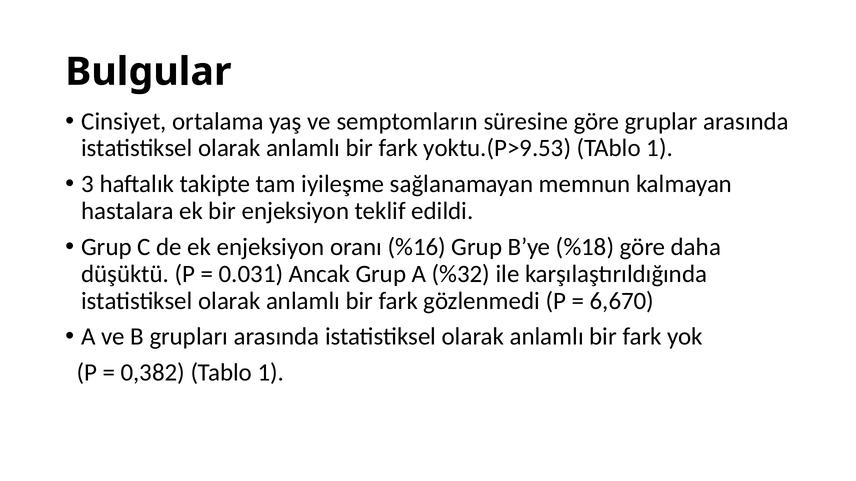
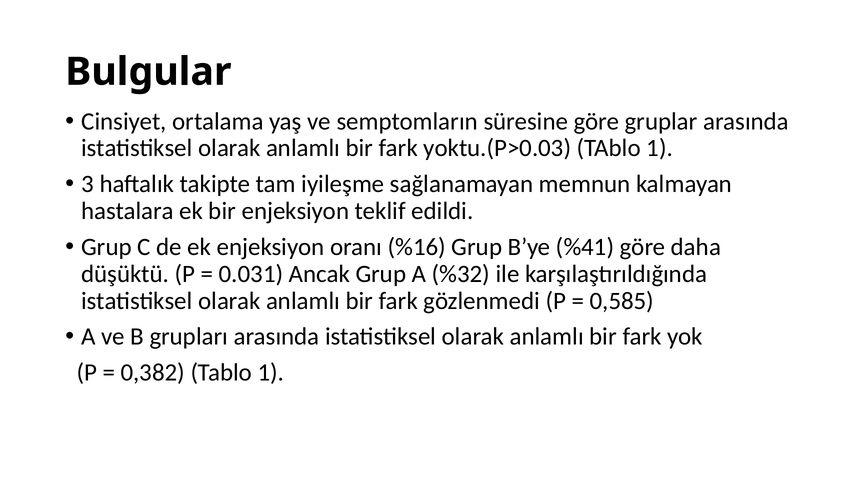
yoktu.(P>9.53: yoktu.(P>9.53 -> yoktu.(P>0.03 (497, 148)
%18: %18 -> %41 (585, 247)
6,670: 6,670 -> 0,585 (622, 301)
